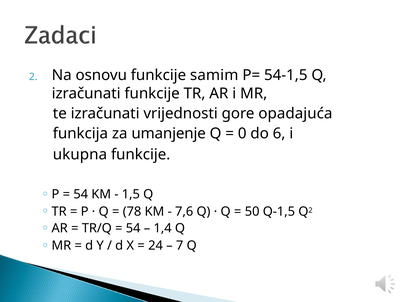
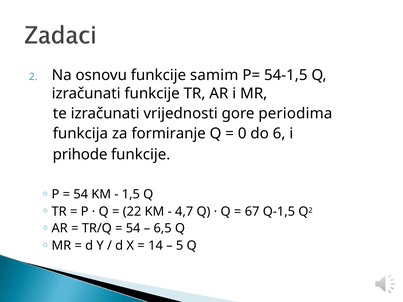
opadajuća: opadajuća -> periodima (295, 114)
umanjenje: umanjenje -> formiranje (169, 134)
ukupna: ukupna -> prihode (80, 155)
78: 78 -> 22 (132, 212)
7,6: 7,6 -> 4,7 (184, 212)
50: 50 -> 67 (252, 212)
1,4: 1,4 -> 6,5 (163, 229)
24: 24 -> 14 (156, 246)
7: 7 -> 5 (180, 246)
